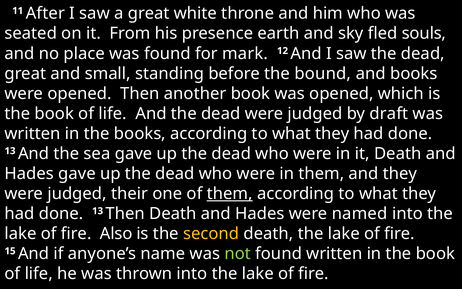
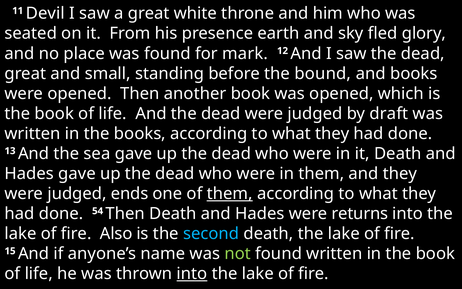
After: After -> Devil (45, 13)
souls: souls -> glory (424, 33)
their: their -> ends (130, 194)
13: 13 -> 54 (98, 211)
named: named -> returns (360, 214)
second colour: yellow -> light blue (211, 234)
into underline: none -> present (192, 274)
